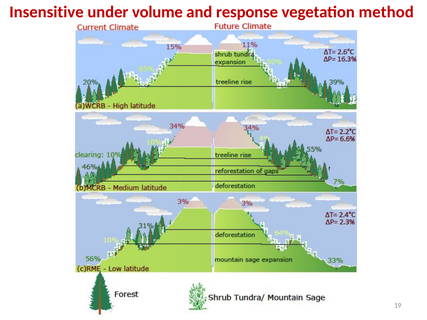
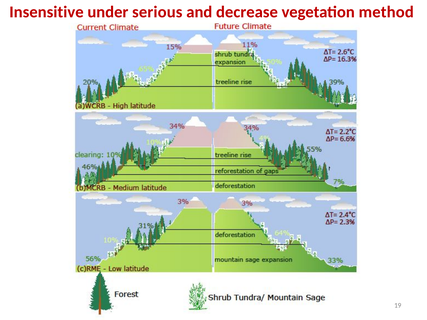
volume: volume -> serious (157, 12)
response: response -> decrease (247, 12)
